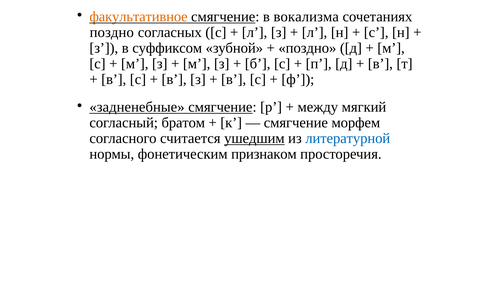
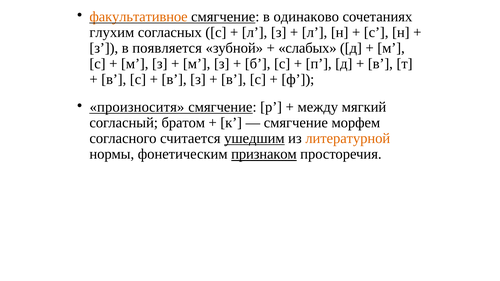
вокализма: вокализма -> одинаково (306, 17)
поздно: поздно -> глухим (112, 32)
суффиксом: суффиксом -> появляется (167, 48)
поздно: поздно -> слабых (307, 48)
задненебные: задненебные -> произноситя (137, 107)
литературной colour: blue -> orange (348, 139)
признаком underline: none -> present (264, 154)
